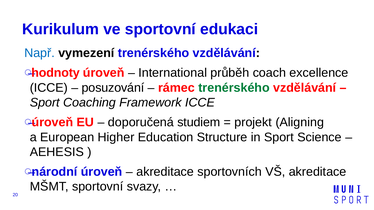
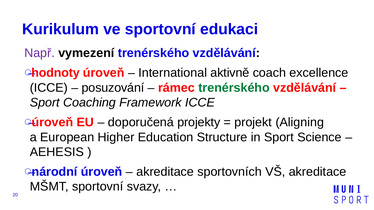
Např colour: blue -> purple (40, 53)
průběh: průběh -> aktivně (230, 73)
studiem: studiem -> projekty (199, 122)
